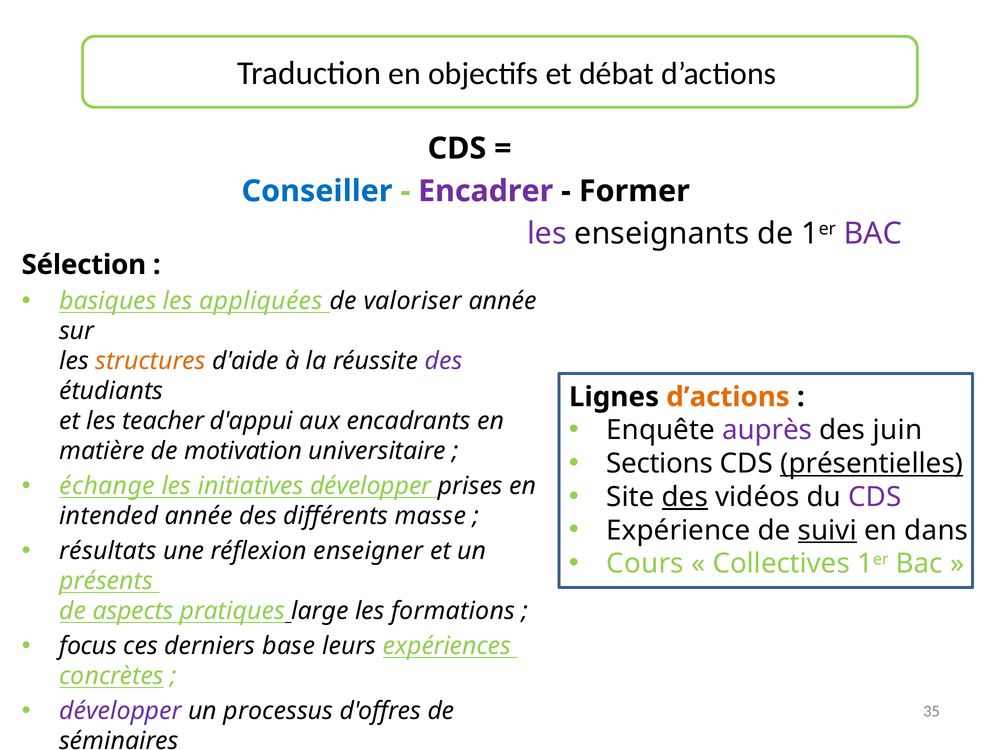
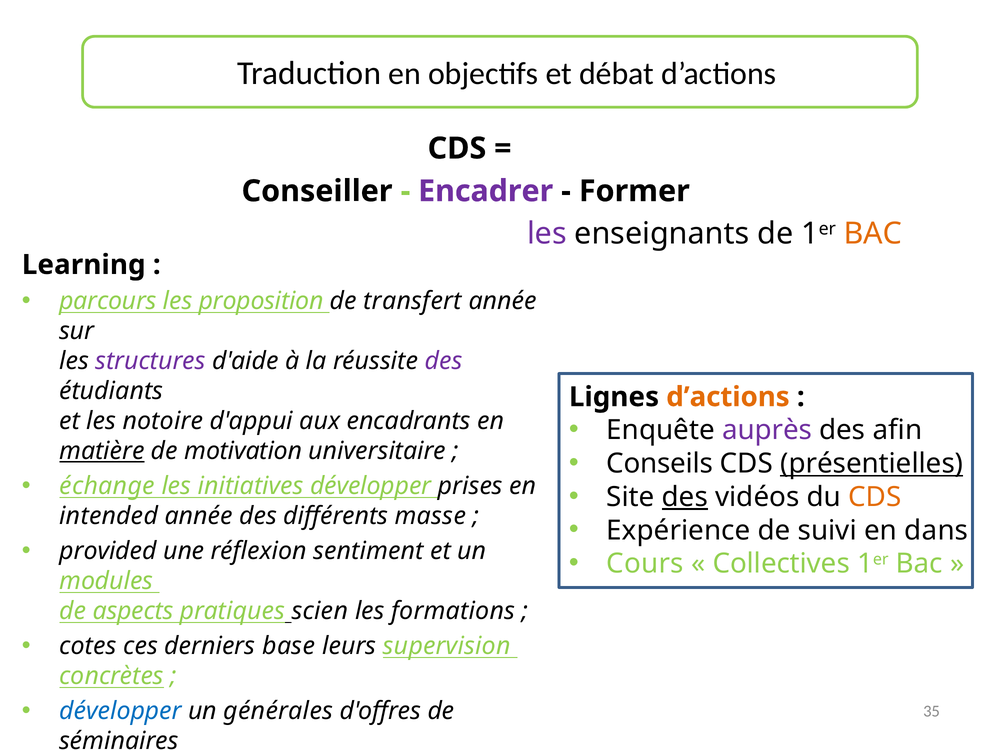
Conseiller colour: blue -> black (317, 191)
BAC colour: purple -> orange (873, 234)
Sélection: Sélection -> Learning (84, 265)
basiques: basiques -> parcours (108, 301)
appliquées: appliquées -> proposition (261, 301)
valoriser: valoriser -> transfert (413, 301)
structures colour: orange -> purple (151, 361)
teacher: teacher -> notoire (163, 421)
juin: juin -> afin (898, 430)
matière underline: none -> present (102, 451)
Sections: Sections -> Conseils (660, 464)
CDS colour: purple -> orange (875, 497)
suivi underline: present -> none (827, 530)
résultats: résultats -> provided (108, 551)
enseigner: enseigner -> sentiment (368, 551)
présents: présents -> modules (106, 581)
large: large -> scien (320, 611)
focus: focus -> cotes (88, 646)
expériences: expériences -> supervision (447, 646)
développer colour: purple -> blue (120, 711)
processus: processus -> générales (278, 711)
